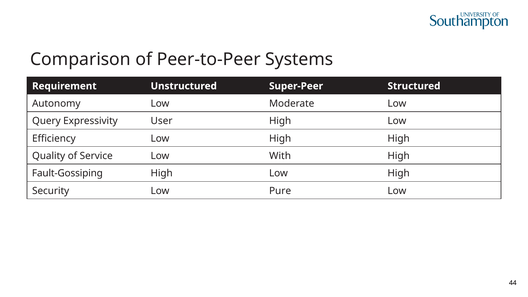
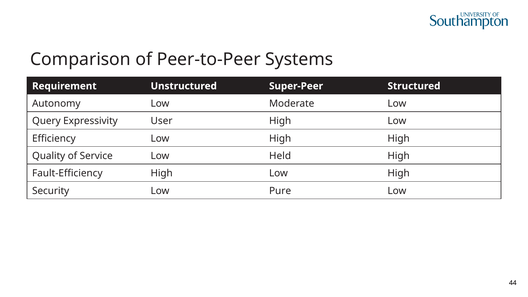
With: With -> Held (280, 156)
Fault-Gossiping: Fault-Gossiping -> Fault-Efficiency (67, 173)
